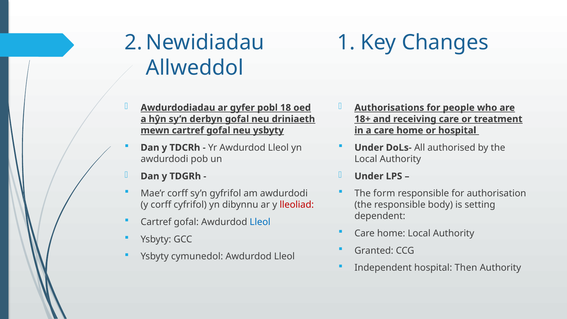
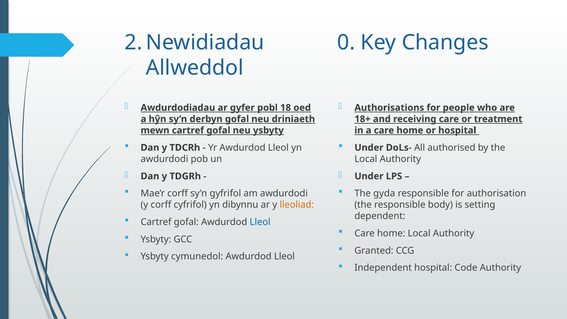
1: 1 -> 0 (346, 42)
form: form -> gyda (384, 193)
lleoliad colour: red -> orange (297, 205)
Then: Then -> Code (466, 268)
